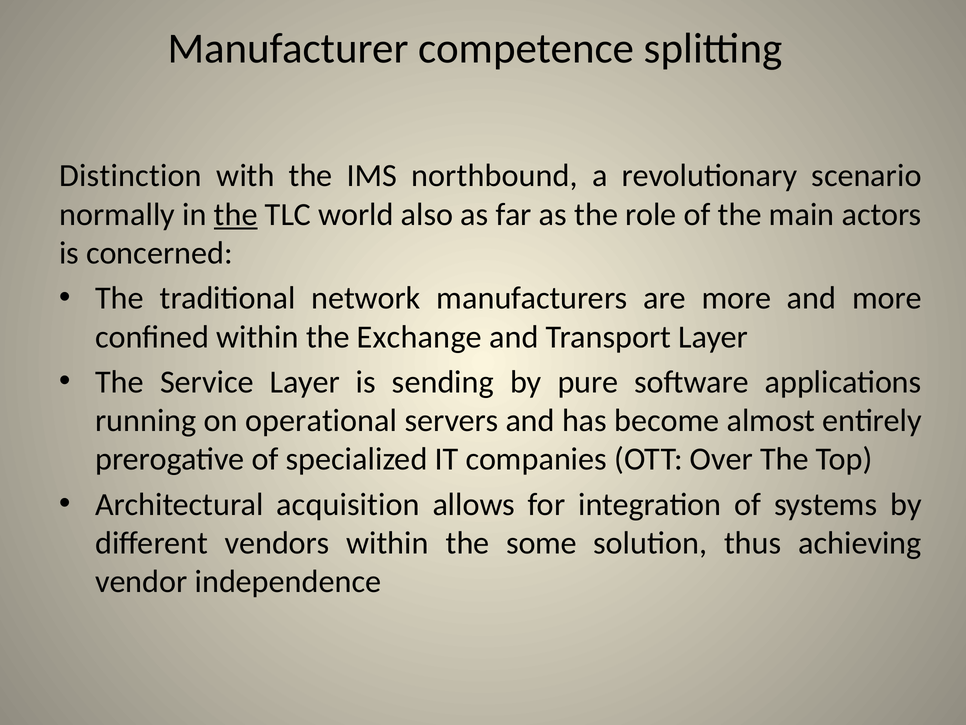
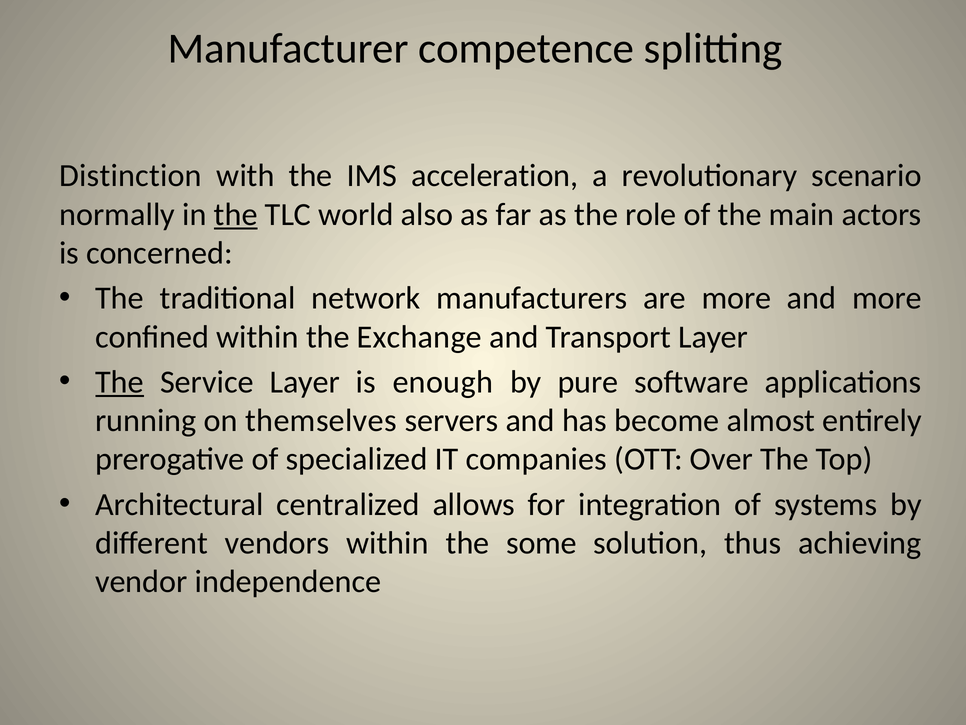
northbound: northbound -> acceleration (495, 176)
The underline: none -> present (120, 382)
sending: sending -> enough (443, 382)
operational: operational -> themselves (321, 420)
acquisition: acquisition -> centralized (348, 504)
